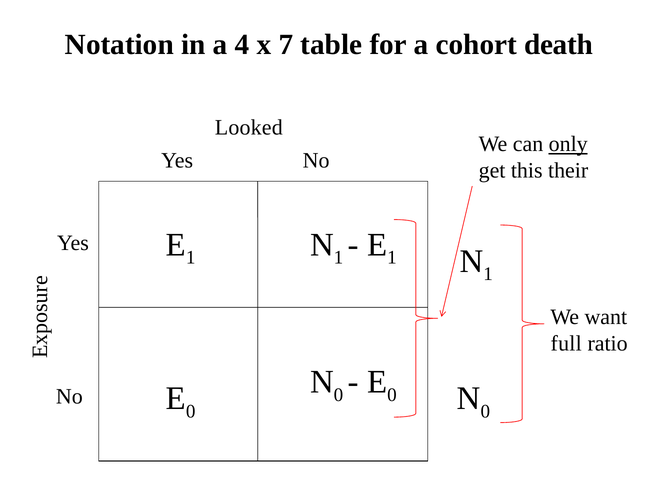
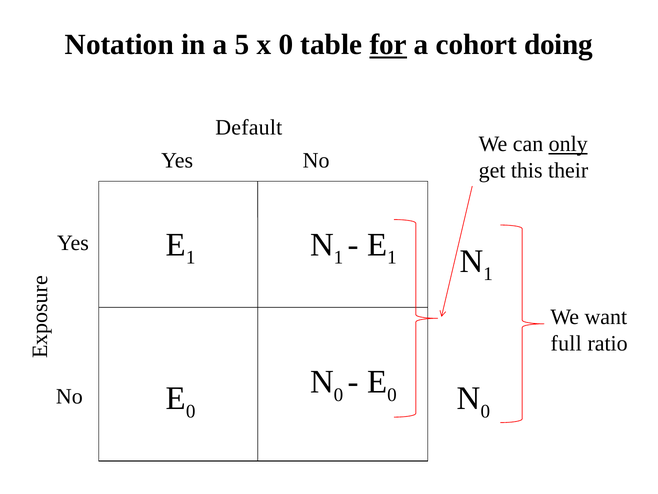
4: 4 -> 5 (242, 45)
x 7: 7 -> 0 (286, 45)
for underline: none -> present (388, 45)
death: death -> doing (558, 45)
Looked: Looked -> Default (249, 128)
